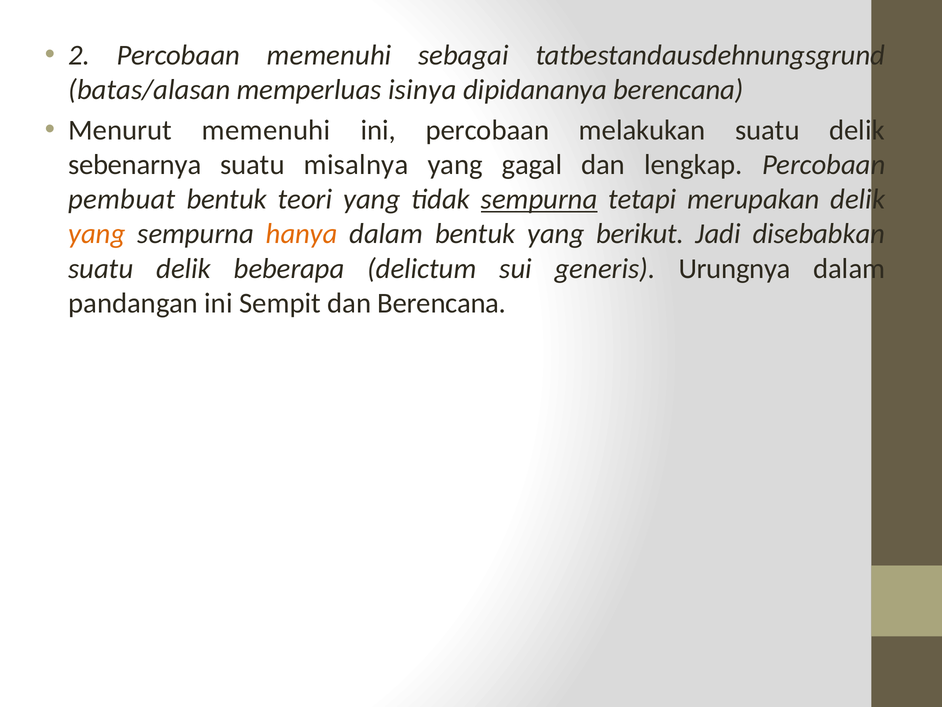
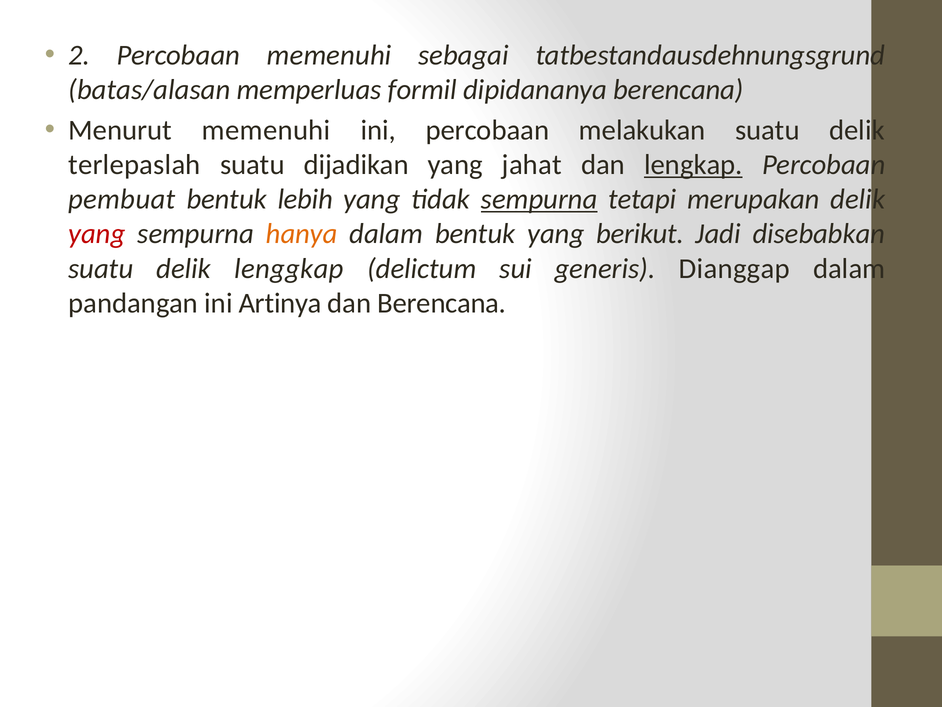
isinya: isinya -> formil (422, 90)
sebenarnya: sebenarnya -> terlepaslah (134, 165)
misalnya: misalnya -> dijadikan (356, 165)
gagal: gagal -> jahat (532, 165)
lengkap underline: none -> present (693, 165)
teori: teori -> lebih (305, 199)
yang colour: orange -> red (97, 234)
beberapa: beberapa -> lenggkap (289, 268)
Urungnya: Urungnya -> Dianggap (734, 268)
Sempit: Sempit -> Artinya (280, 303)
